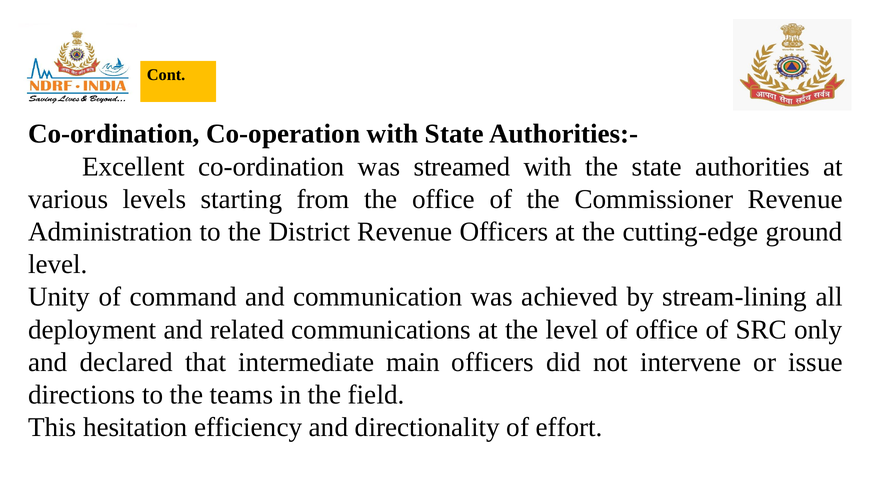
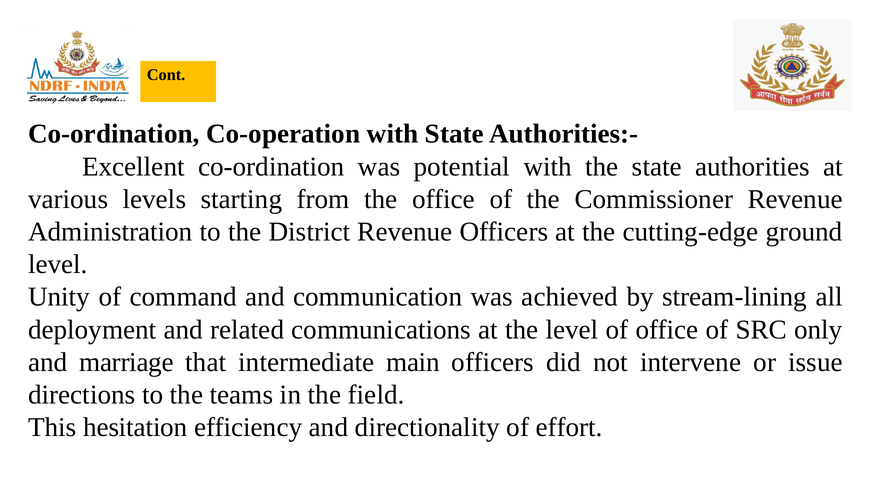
streamed: streamed -> potential (462, 167)
declared: declared -> marriage (127, 362)
